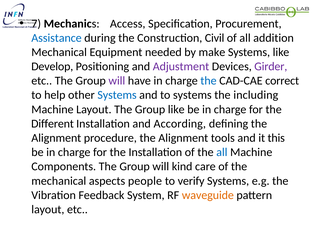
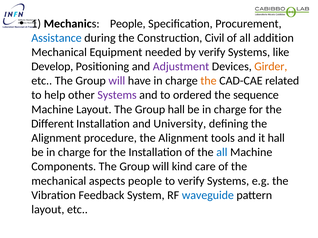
7: 7 -> 1 (36, 24)
Mechanics Access: Access -> People (128, 24)
by make: make -> verify (212, 52)
Girder colour: purple -> orange (271, 67)
the colour: blue -> orange (209, 81)
correct: correct -> related (282, 81)
Systems colour: blue -> purple (117, 95)
to systems: systems -> ordered (192, 95)
including: including -> sequence (256, 95)
Group like: like -> hall (176, 110)
According: According -> University (180, 124)
it this: this -> hall (276, 138)
waveguide colour: orange -> blue (208, 196)
